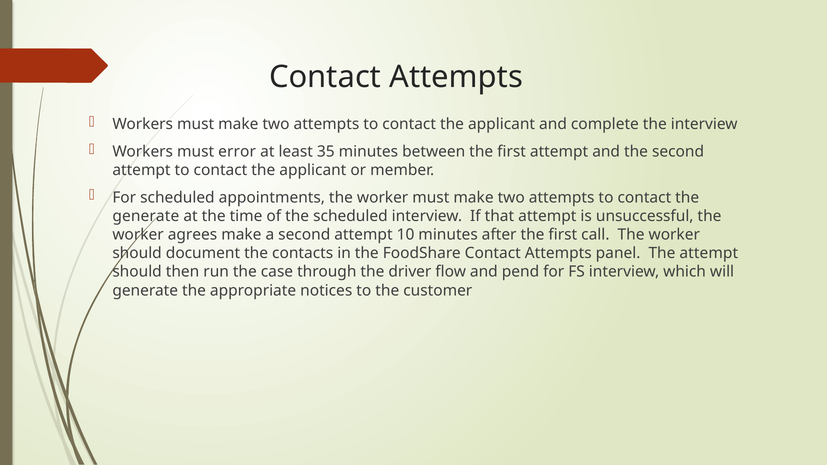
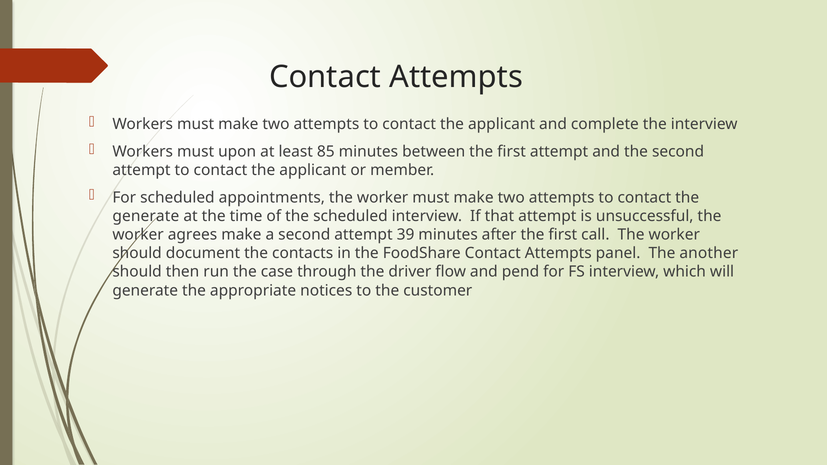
error: error -> upon (237, 152)
35: 35 -> 85 (326, 152)
10: 10 -> 39 (406, 235)
The attempt: attempt -> another (709, 253)
